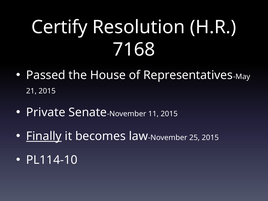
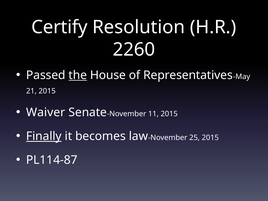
7168: 7168 -> 2260 (134, 50)
the underline: none -> present (78, 75)
Private: Private -> Waiver (46, 112)
PL114-10: PL114-10 -> PL114-87 (52, 160)
